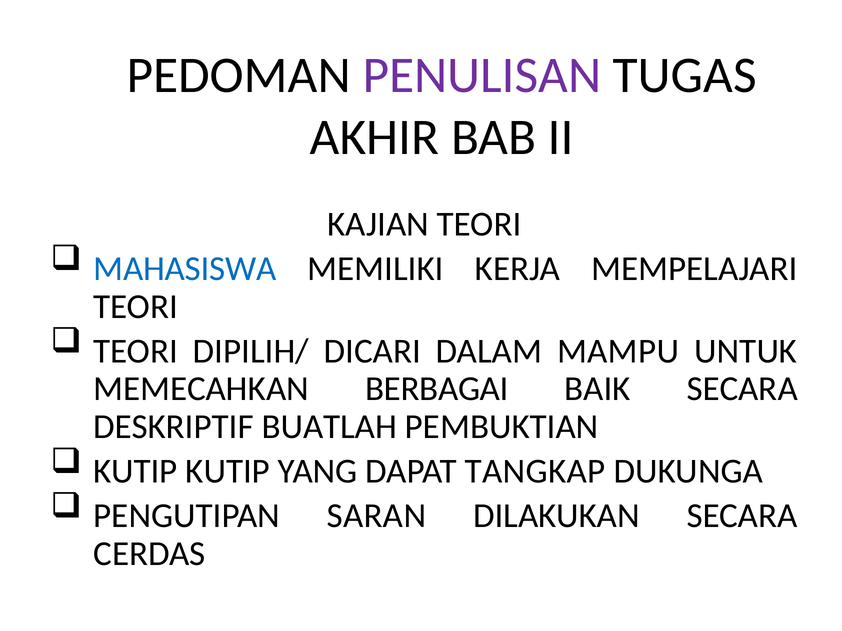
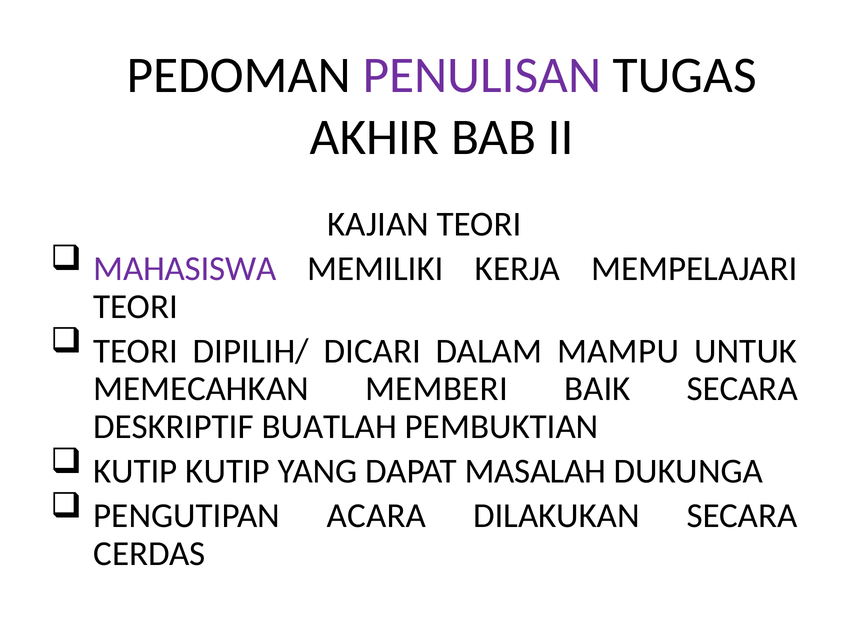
MAHASISWA colour: blue -> purple (185, 269)
BERBAGAI: BERBAGAI -> MEMBERI (437, 389)
TANGKAP: TANGKAP -> MASALAH (535, 472)
SARAN: SARAN -> ACARA (376, 516)
